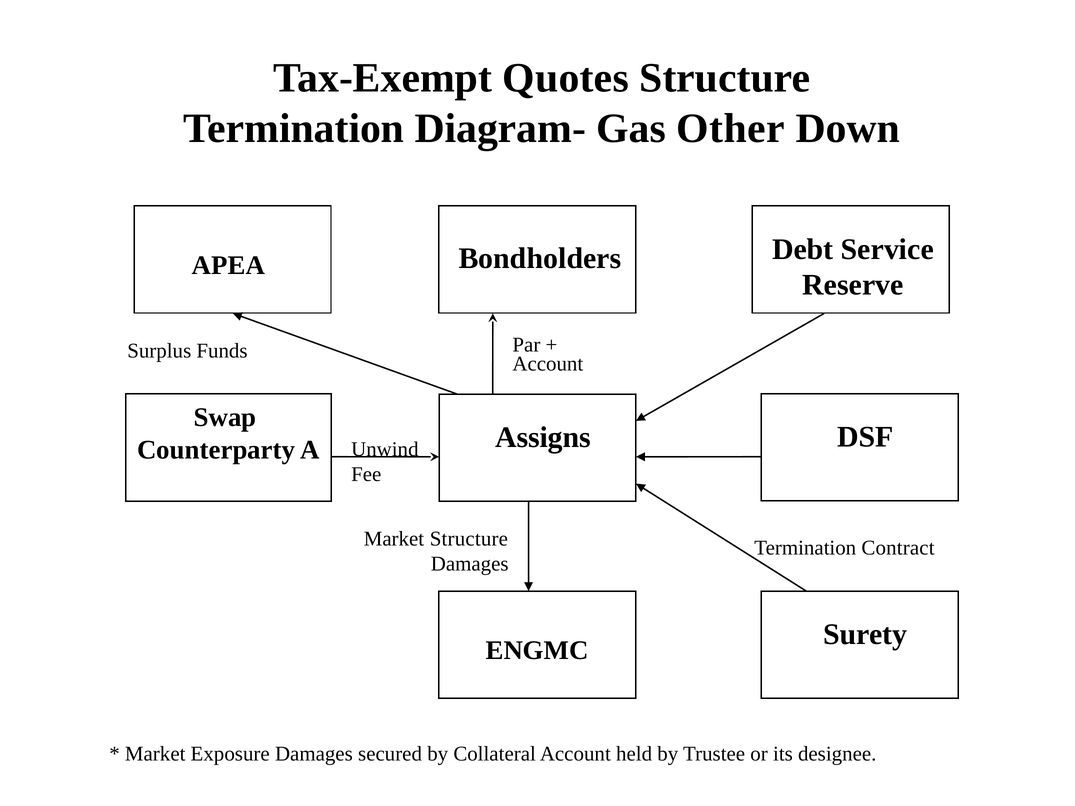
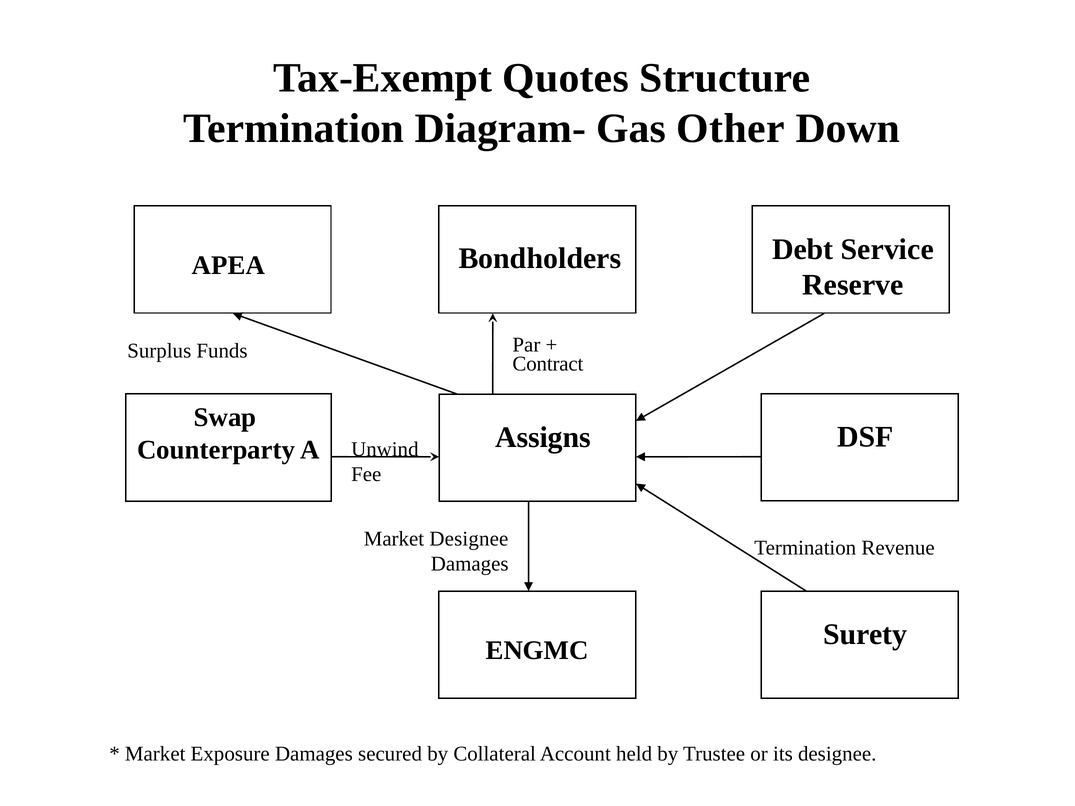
Account: Account -> Contract (548, 364)
Market Structure: Structure -> Designee (469, 539)
Contract: Contract -> Revenue (898, 548)
